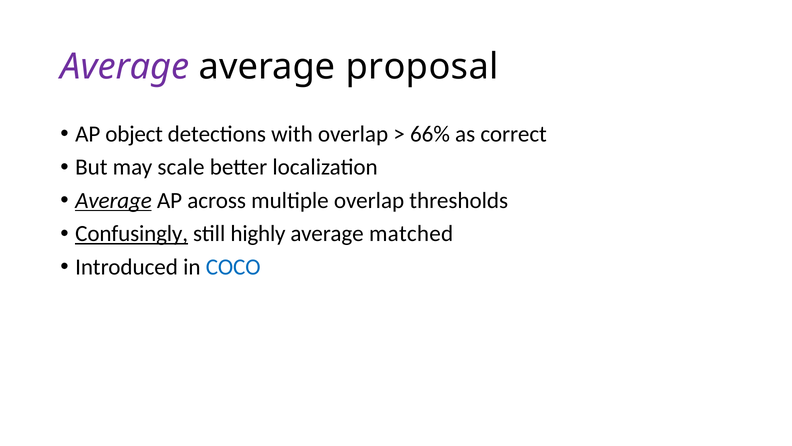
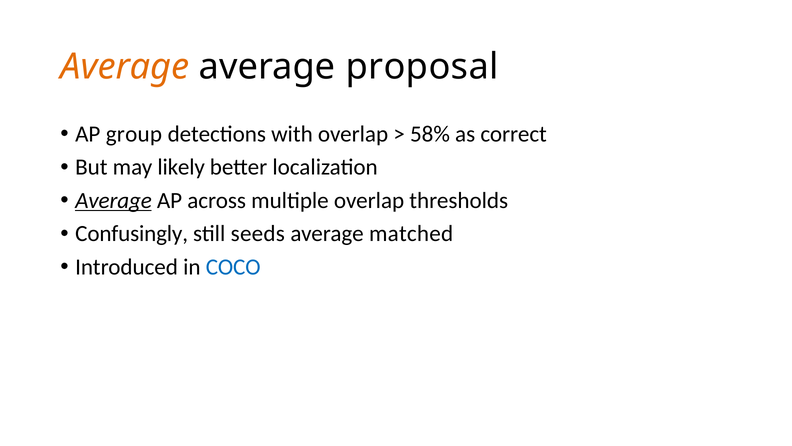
Average colour: purple -> orange (125, 67)
object: object -> group (134, 134)
66%: 66% -> 58% (430, 134)
scale: scale -> likely (181, 167)
Confusingly underline: present -> none (132, 234)
highly: highly -> seeds (258, 234)
